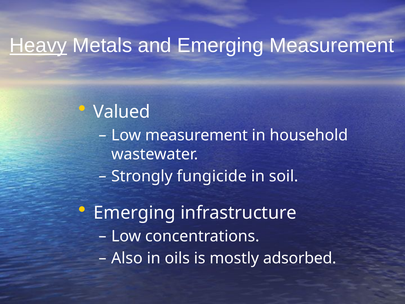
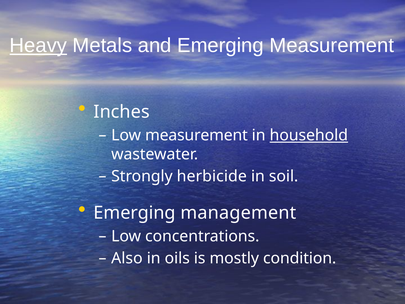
Valued: Valued -> Inches (122, 112)
household underline: none -> present (309, 135)
fungicide: fungicide -> herbicide (212, 176)
infrastructure: infrastructure -> management (238, 213)
adsorbed: adsorbed -> condition (300, 258)
